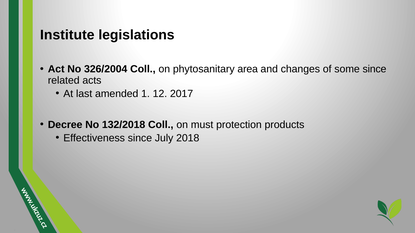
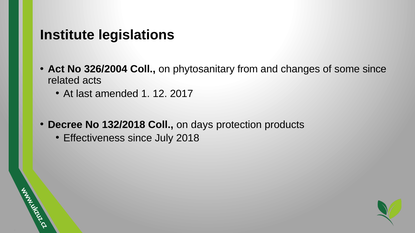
area: area -> from (248, 69)
must: must -> days (202, 125)
